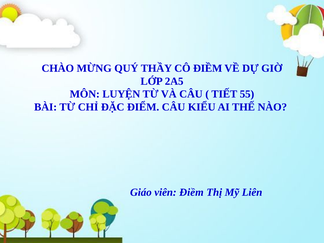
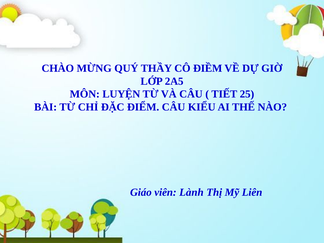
55: 55 -> 25 (247, 94)
viên Điềm: Điềm -> Lành (191, 192)
